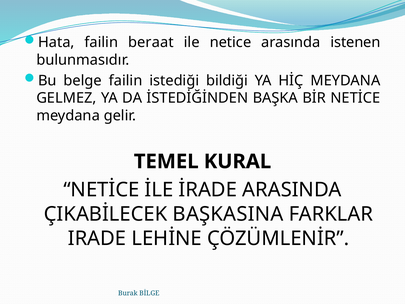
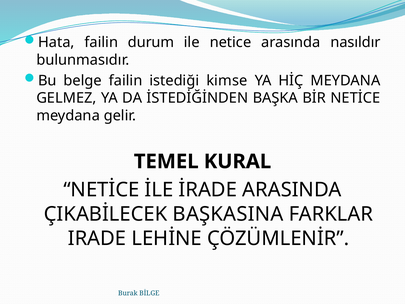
beraat: beraat -> durum (151, 42)
istenen: istenen -> nasıldır (355, 42)
bildiği: bildiği -> kimse (227, 80)
